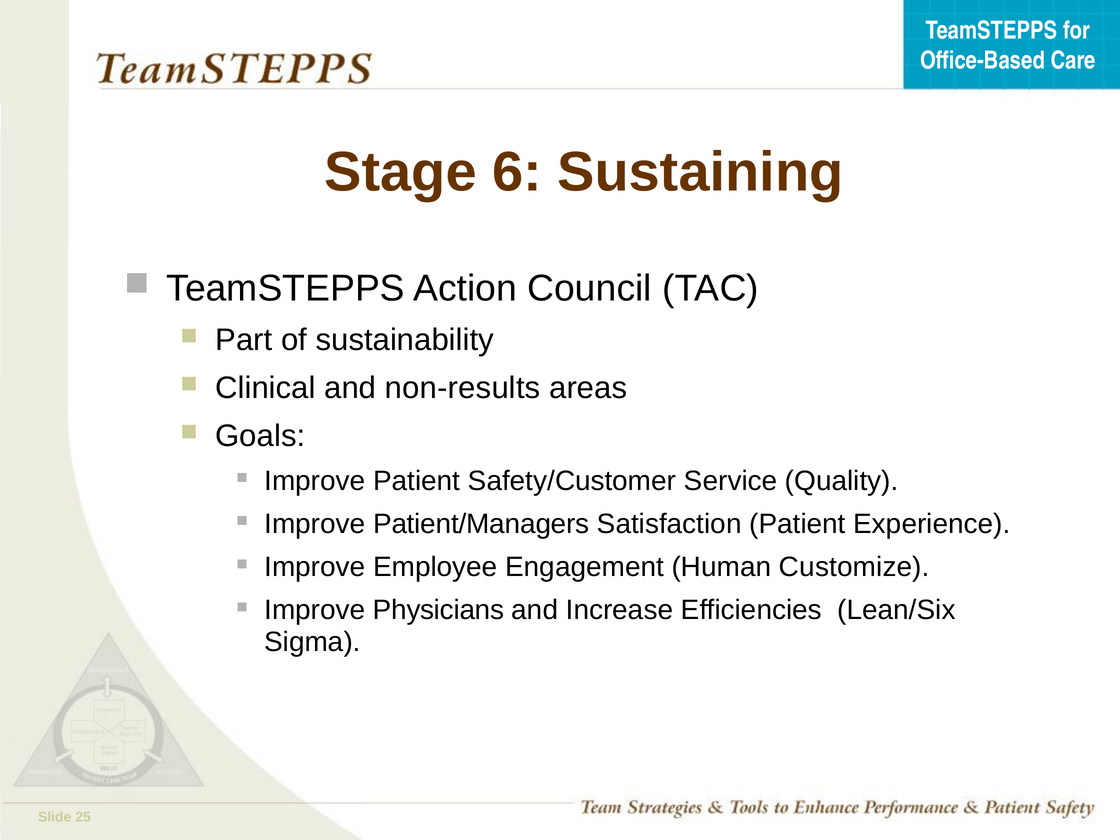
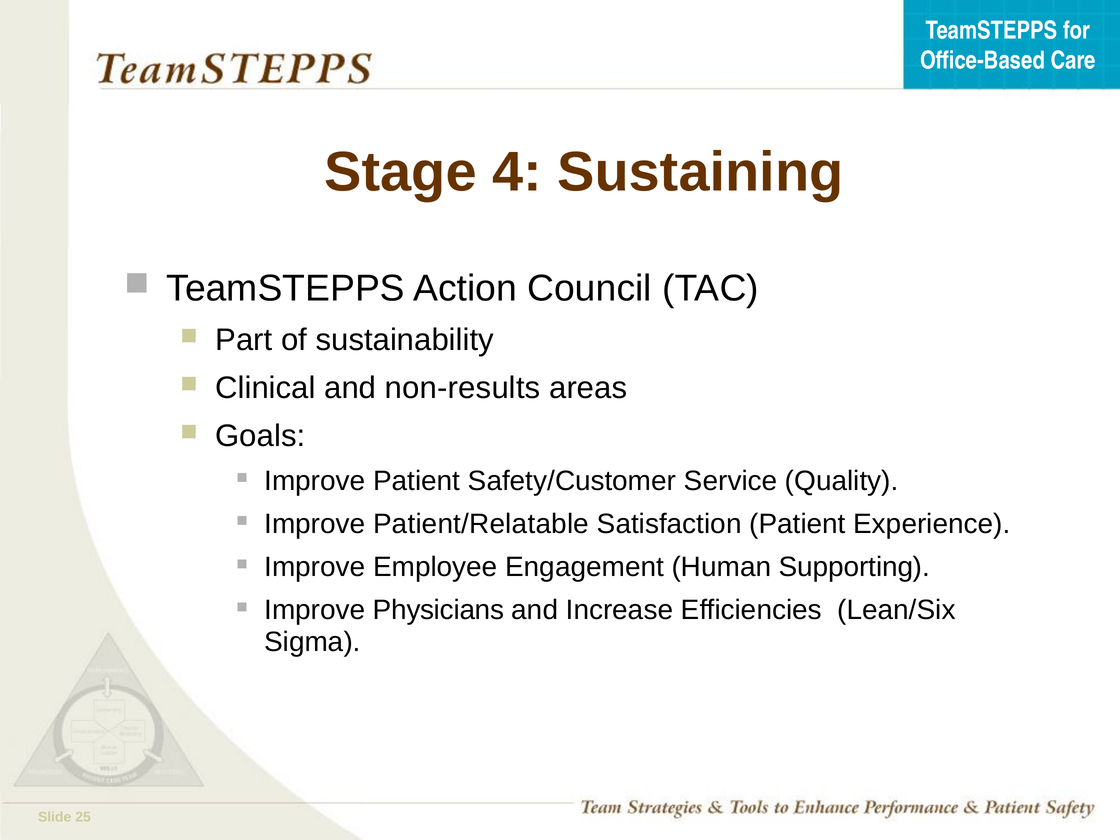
6: 6 -> 4 (517, 172)
Patient/Managers: Patient/Managers -> Patient/Relatable (481, 524)
Customize: Customize -> Supporting (854, 567)
